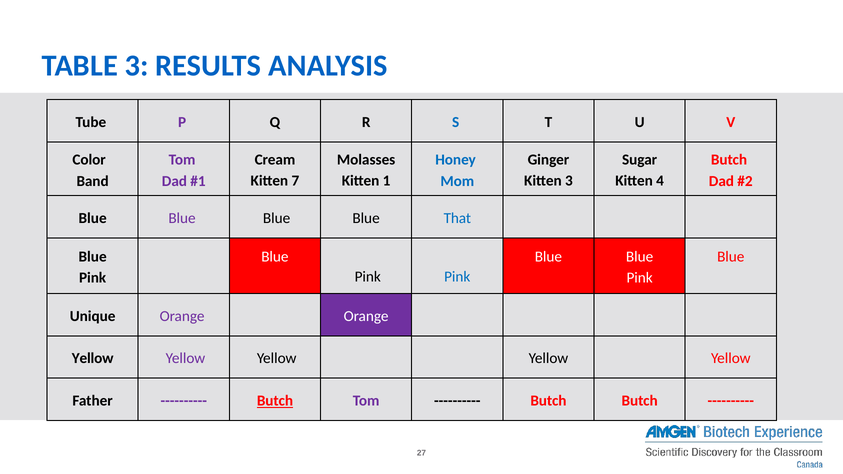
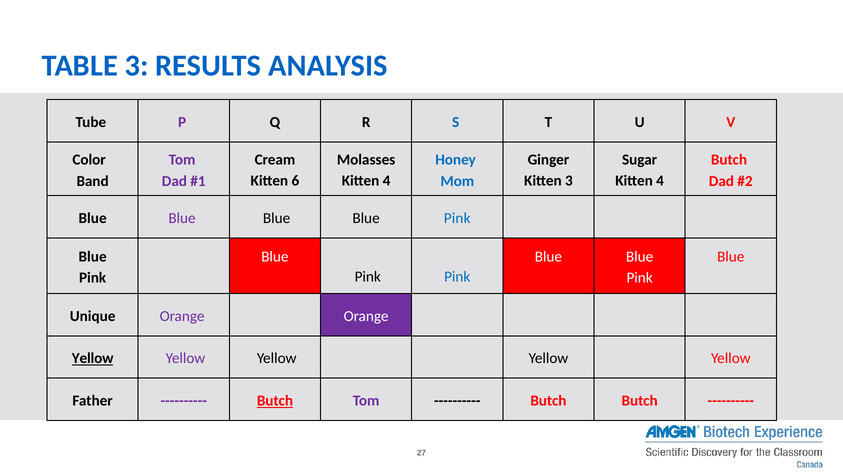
7: 7 -> 6 (295, 181)
1: 1 -> 4 (387, 181)
Blue Blue Blue That: That -> Pink (457, 218)
Yellow underline: none -> present (93, 359)
